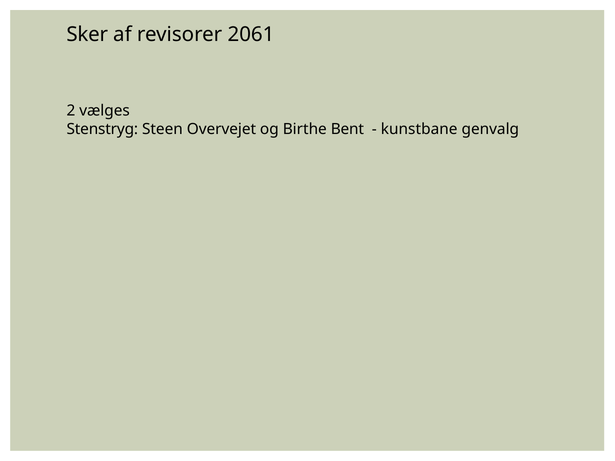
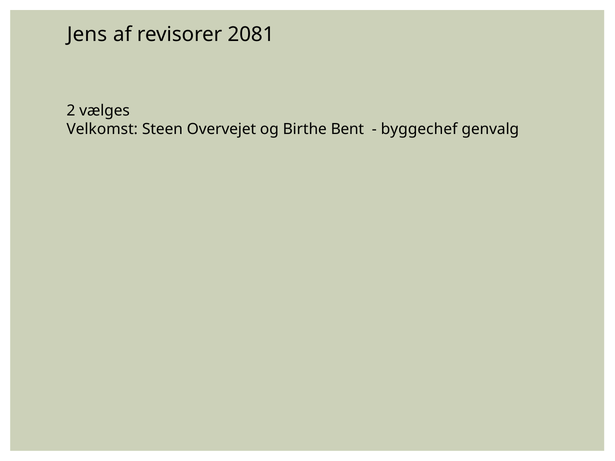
Sker: Sker -> Jens (87, 34)
2061: 2061 -> 2081 (251, 34)
Stenstryg: Stenstryg -> Velkomst (102, 129)
kunstbane: kunstbane -> byggechef (419, 129)
